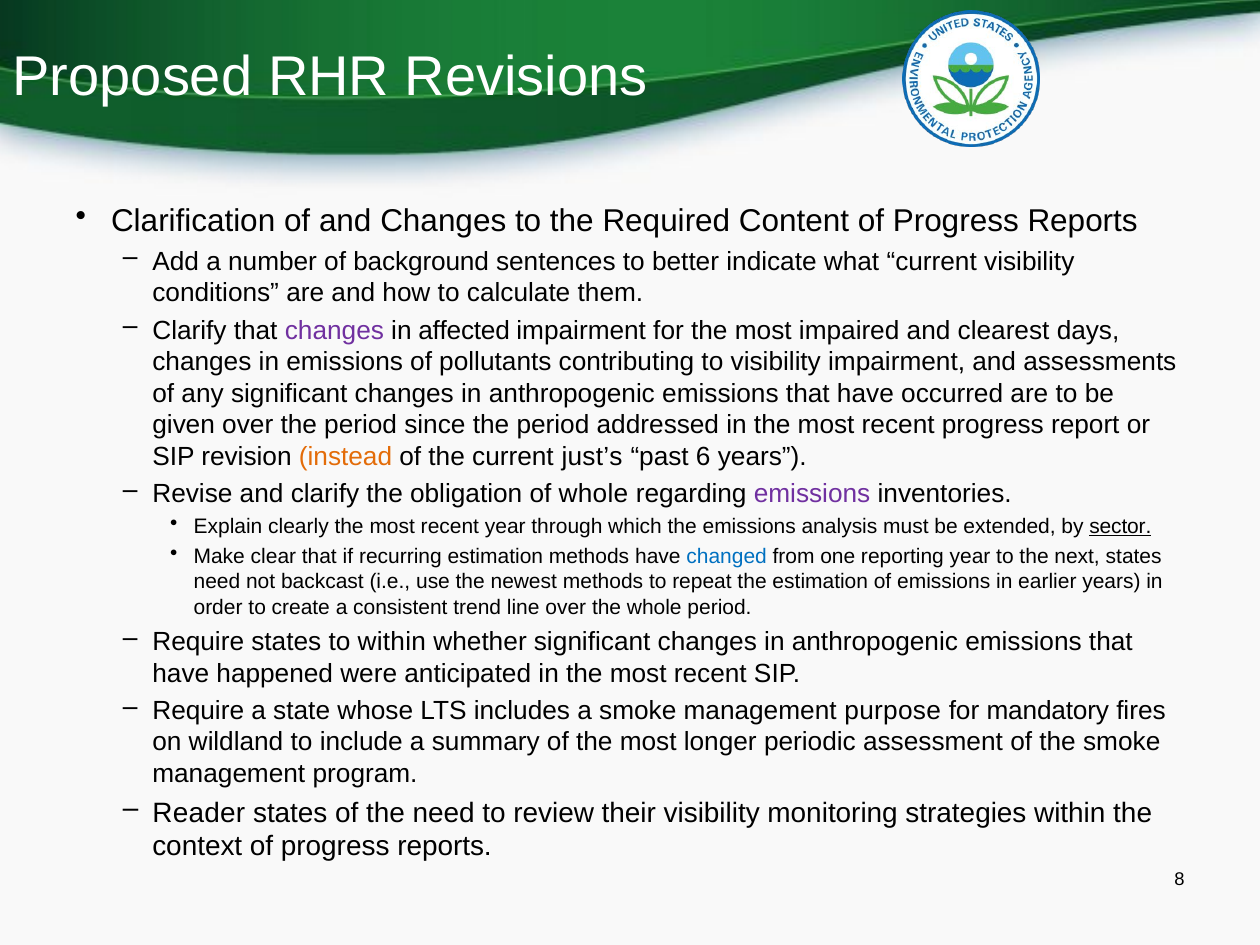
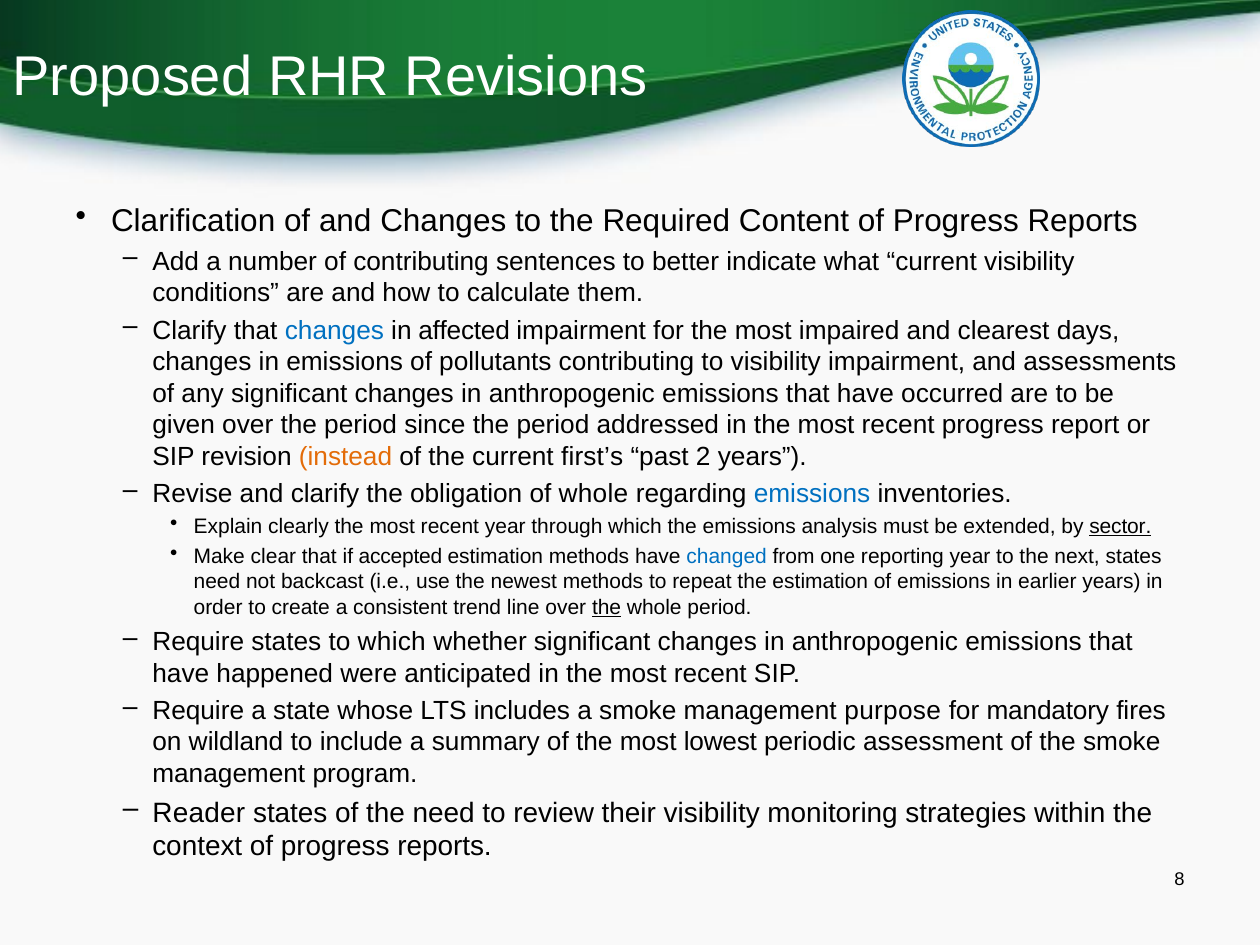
of background: background -> contributing (421, 261)
changes colour: purple -> blue (334, 330)
just’s: just’s -> first’s (592, 456)
6: 6 -> 2 (703, 456)
emissions colour: purple -> blue (812, 494)
recurring: recurring -> accepted (401, 557)
the underline: none -> present (607, 607)
to within: within -> which (392, 642)
longer: longer -> lowest (720, 742)
